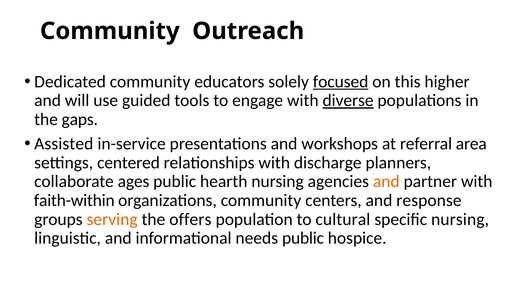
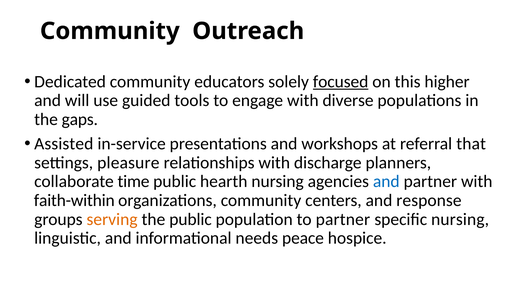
diverse underline: present -> none (348, 100)
area: area -> that (471, 144)
centered: centered -> pleasure (128, 162)
ages: ages -> time (134, 181)
and colour: orange -> blue (386, 181)
the offers: offers -> public (190, 219)
to cultural: cultural -> partner (343, 219)
needs public: public -> peace (303, 238)
